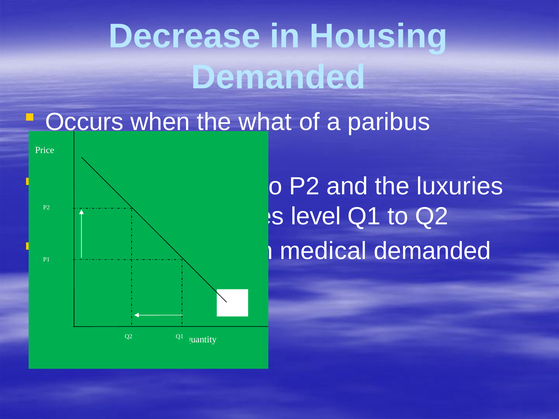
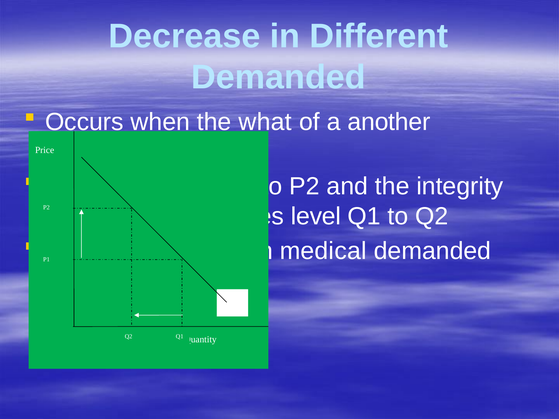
Housing: Housing -> Different (379, 36)
paribus: paribus -> another (389, 122)
luxuries: luxuries -> integrity (460, 187)
